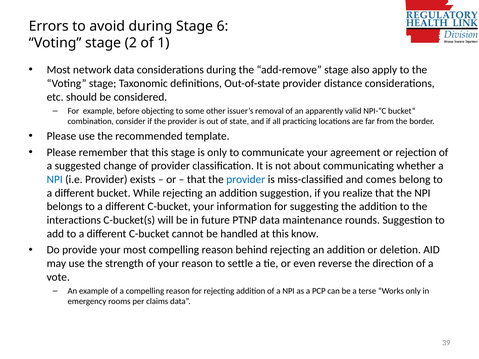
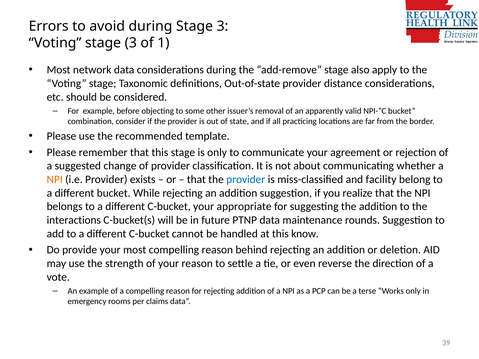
during Stage 6: 6 -> 3 (223, 26)
Voting stage 2: 2 -> 3 (131, 43)
NPI colour: blue -> orange (55, 180)
comes: comes -> facility (381, 180)
information: information -> appropriate (244, 207)
